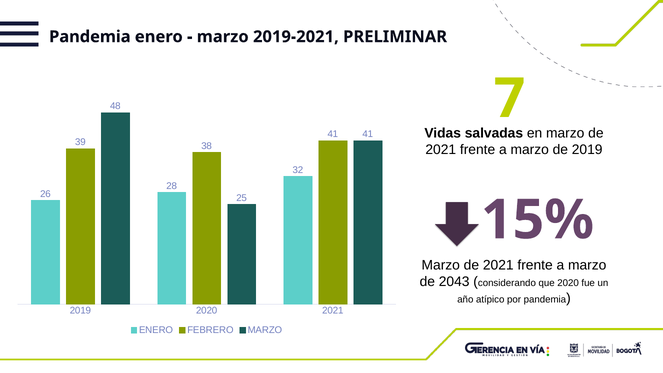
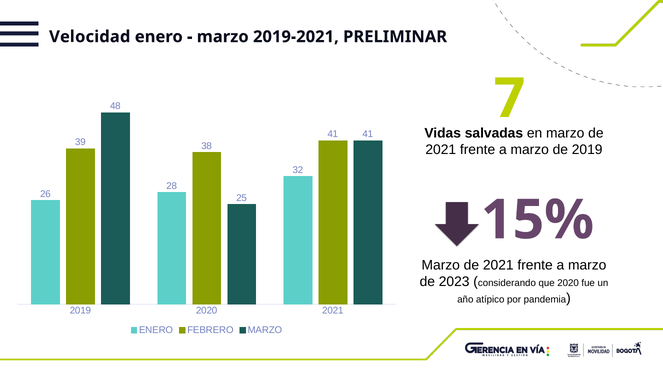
Pandemia: Pandemia -> Velocidad (90, 37)
2043: 2043 -> 2023 (454, 282)
